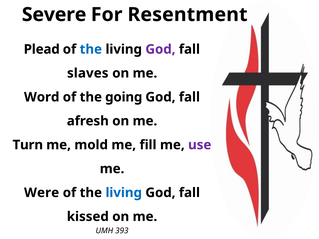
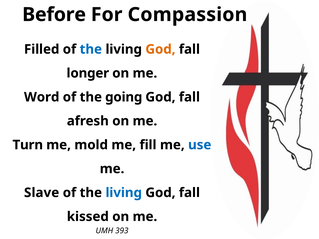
Severe: Severe -> Before (54, 15)
Resentment: Resentment -> Compassion (187, 15)
Plead: Plead -> Filled (42, 49)
God colour: purple -> orange (160, 49)
slaves: slaves -> longer (88, 73)
use colour: purple -> blue (200, 145)
Were: Were -> Slave (42, 193)
